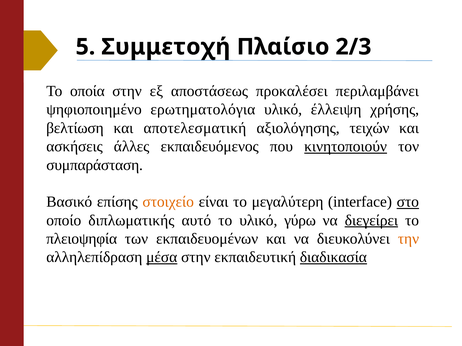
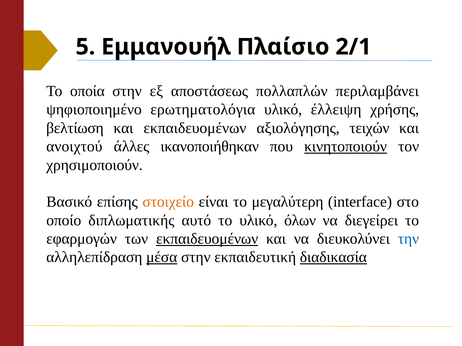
Συμμετοχή: Συμμετοχή -> Εμμανουήλ (166, 47)
2/3: 2/3 -> 2/1 (353, 47)
προκαλέσει: προκαλέσει -> πολλαπλών (292, 91)
και αποτελεσματική: αποτελεσματική -> εκπαιδευομένων (195, 128)
ασκήσεις: ασκήσεις -> ανοιχτού (74, 147)
εκπαιδευόμενος: εκπαιδευόμενος -> ικανοποιήθηκαν (210, 147)
συμπαράσταση: συμπαράσταση -> χρησιμοποιούν (95, 165)
στο underline: present -> none (408, 202)
γύρω: γύρω -> όλων (300, 221)
διεγείρει underline: present -> none (371, 221)
πλειοψηφία: πλειοψηφία -> εφαρμογών (82, 239)
εκπαιδευομένων underline: none -> present (207, 239)
την colour: orange -> blue (408, 239)
